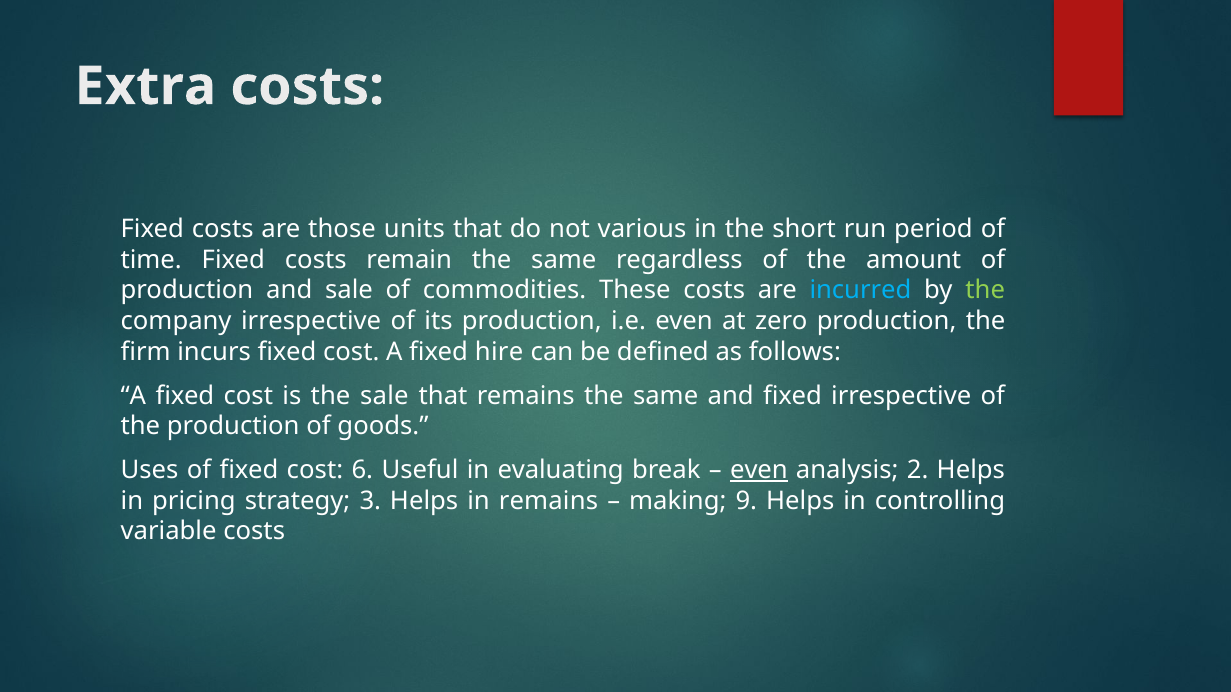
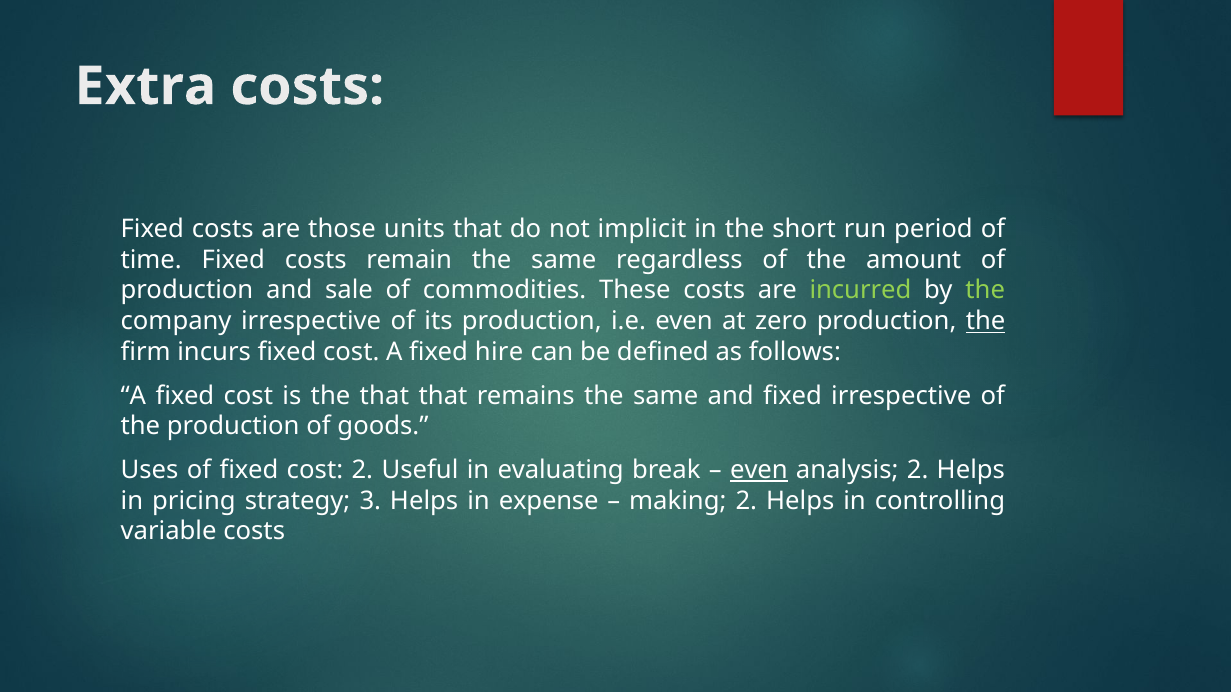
various: various -> implicit (642, 229)
incurred colour: light blue -> light green (860, 291)
the underline: none -> present (986, 321)
the sale: sale -> that (384, 396)
cost 6: 6 -> 2 (362, 470)
in remains: remains -> expense (549, 501)
making 9: 9 -> 2 (746, 501)
